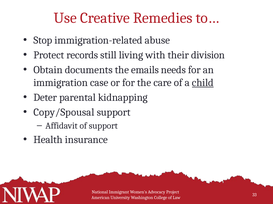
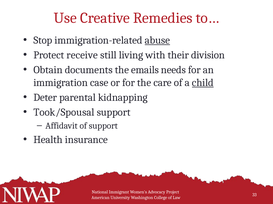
abuse underline: none -> present (157, 40)
records: records -> receive (82, 55)
Copy/Spousal: Copy/Spousal -> Took/Spousal (64, 113)
